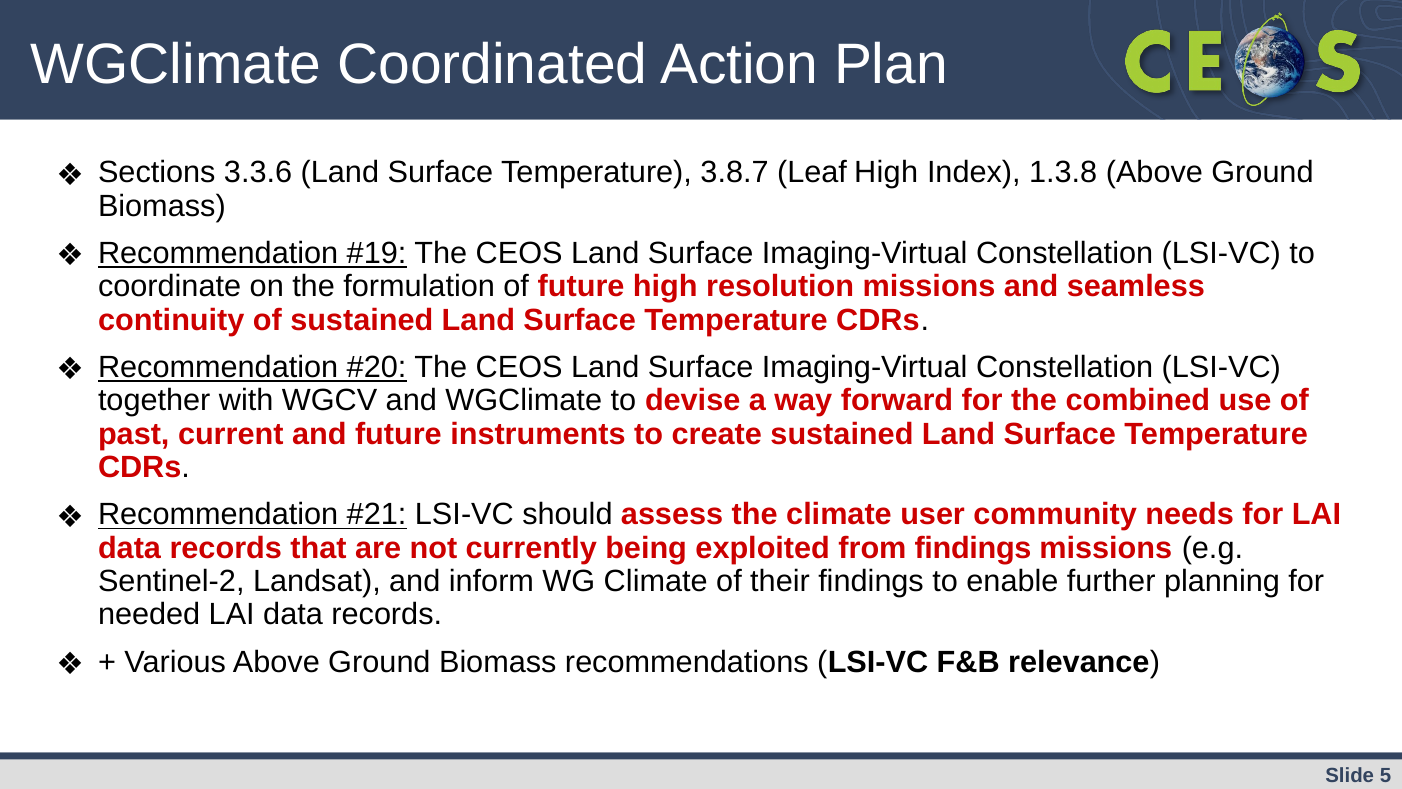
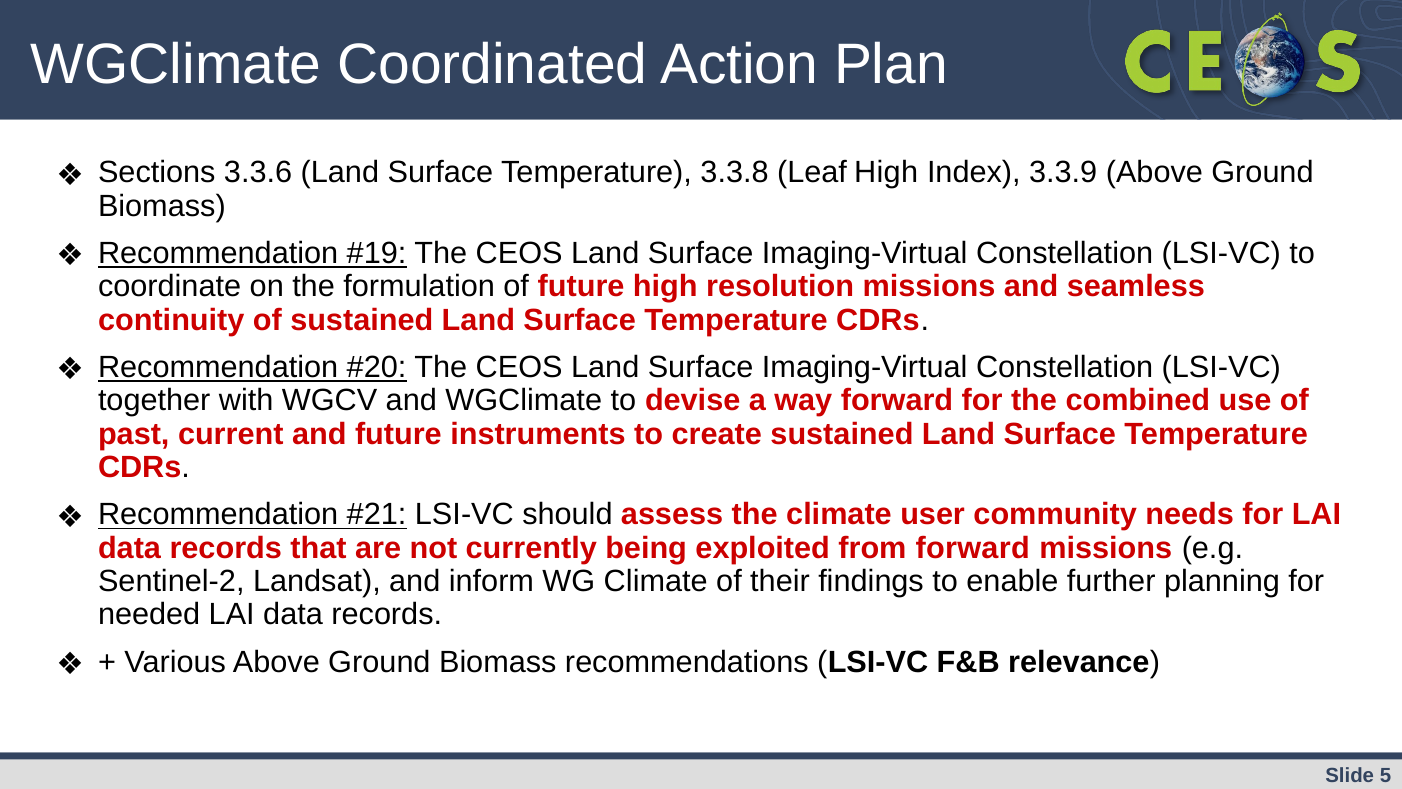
3.8.7: 3.8.7 -> 3.3.8 (735, 173)
1.3.8: 1.3.8 -> 3.3.9 (1063, 173)
from findings: findings -> forward (973, 548)
